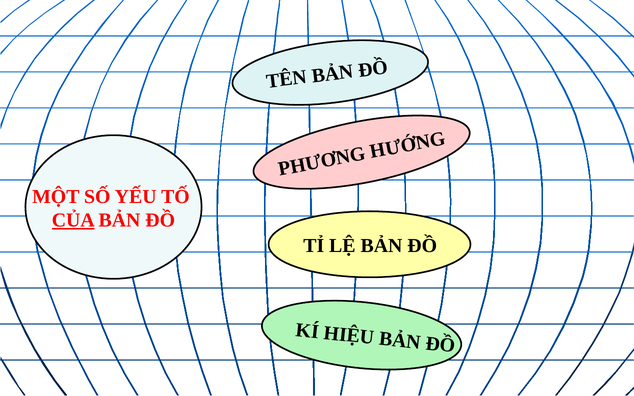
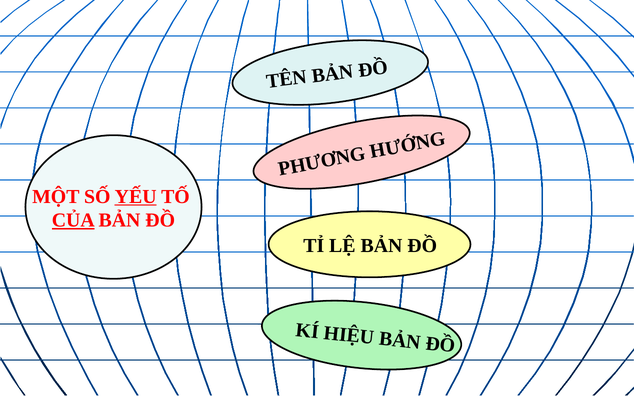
YẾU underline: none -> present (136, 197)
